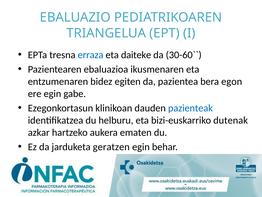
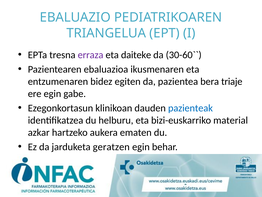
erraza colour: blue -> purple (91, 55)
egon: egon -> triaje (232, 81)
dutenak: dutenak -> material (231, 120)
